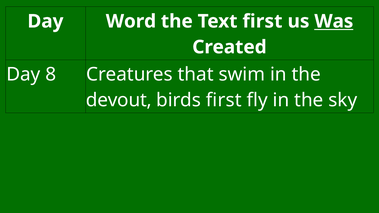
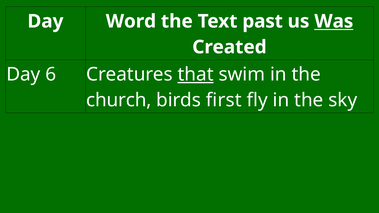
Text first: first -> past (263, 21)
8: 8 -> 6 (51, 75)
that underline: none -> present (196, 75)
devout: devout -> church (119, 100)
